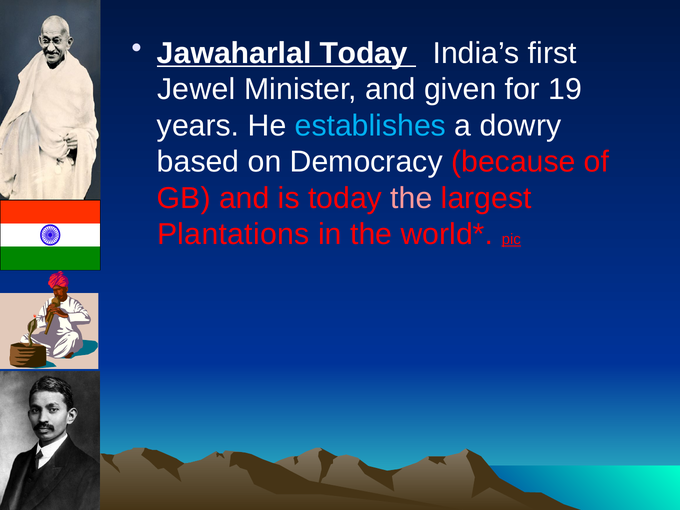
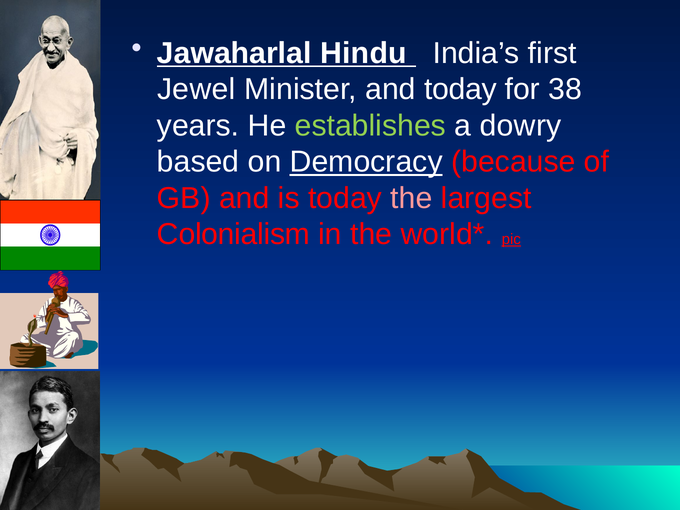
Jawaharlal Today: Today -> Hindu (363, 53)
and given: given -> today (460, 89)
19: 19 -> 38 (565, 89)
establishes colour: light blue -> light green (370, 126)
Democracy underline: none -> present (366, 162)
Plantations: Plantations -> Colonialism (234, 234)
